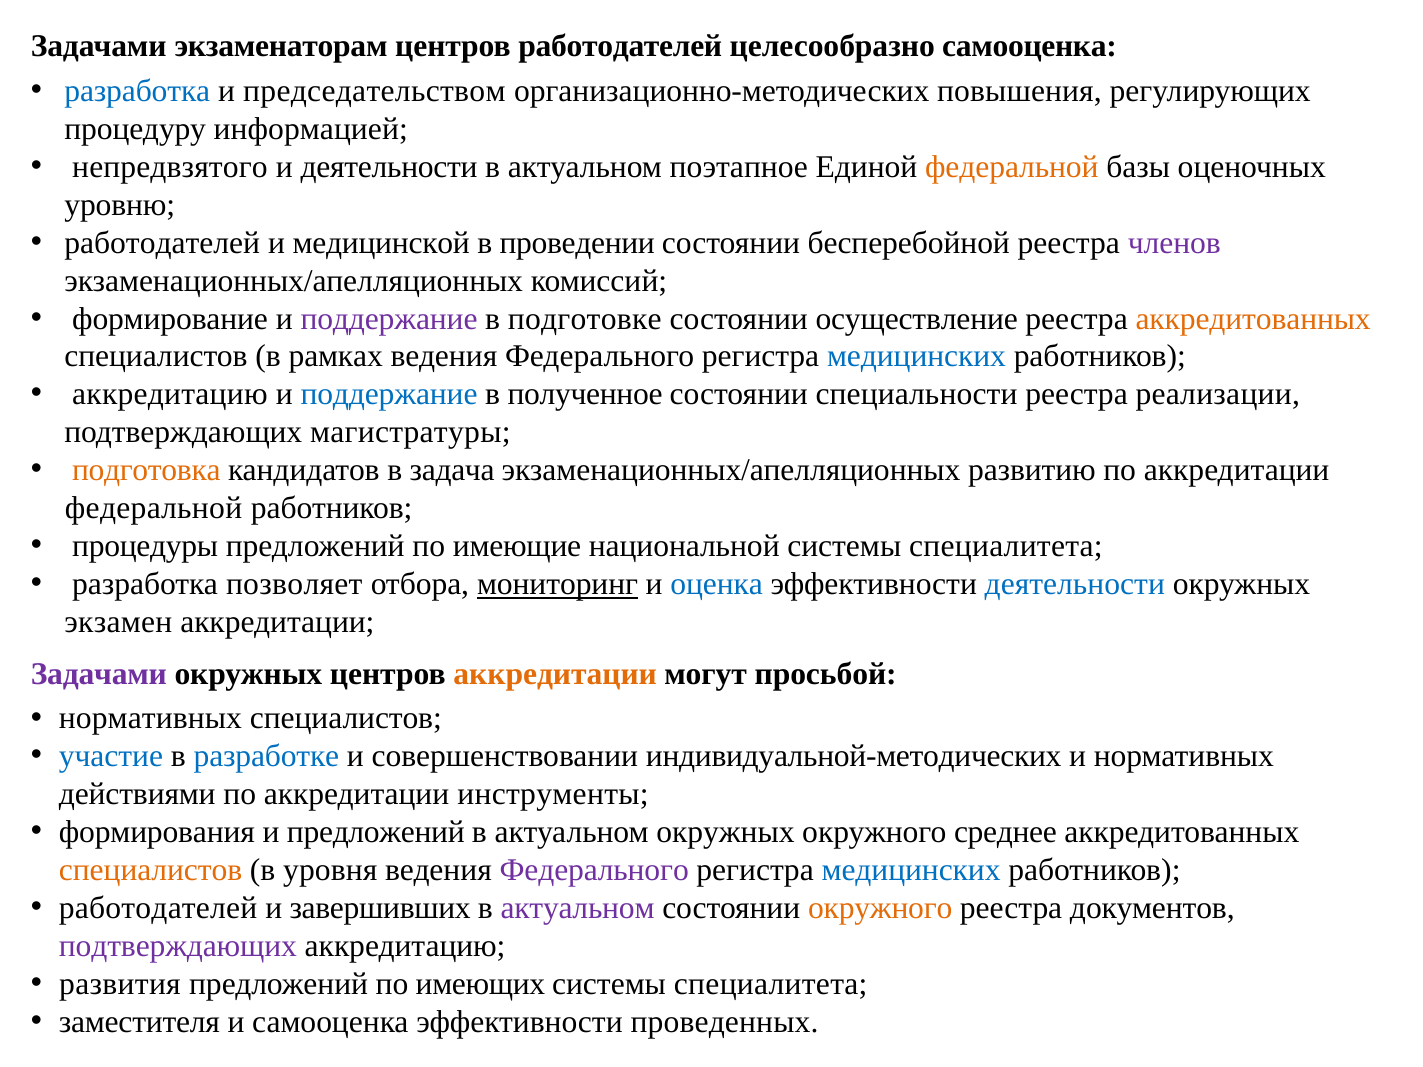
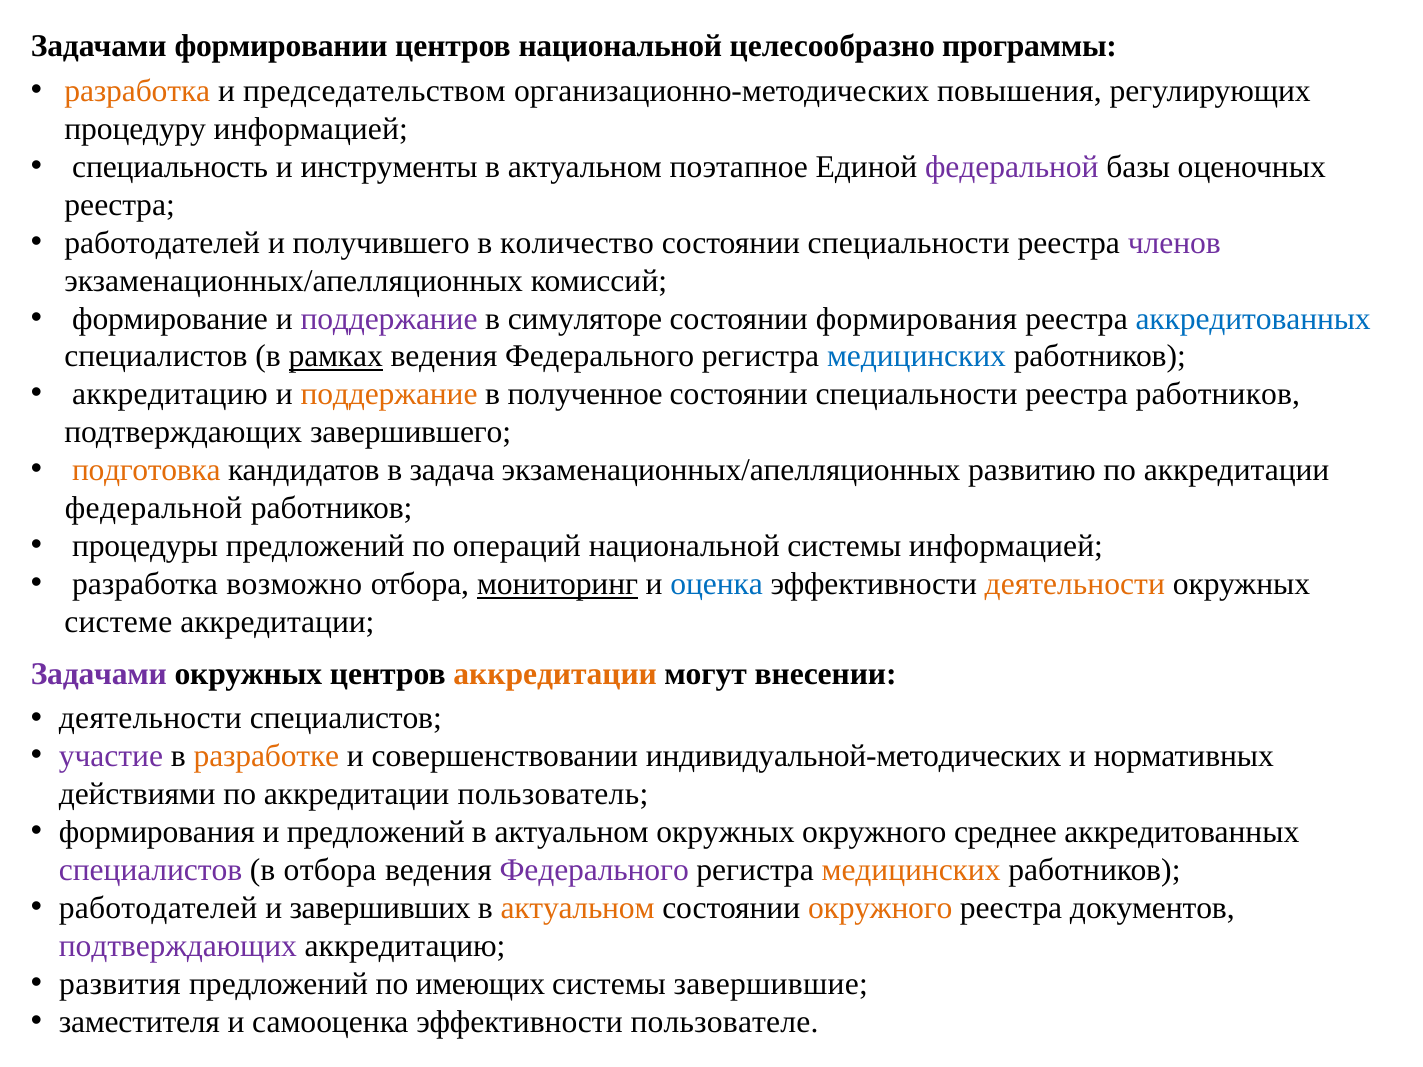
экзаменаторам: экзаменаторам -> формировании (281, 46)
центров работодателей: работодателей -> национальной (620, 46)
целесообразно самооценка: самооценка -> программы (1030, 46)
разработка colour: blue -> orange (137, 91)
непредвзятого: непредвзятого -> специальность (170, 167)
и деятельности: деятельности -> инструменты (389, 167)
федеральной colour: orange -> purple (1012, 167)
уровню: уровню -> реестра (120, 205)
медицинской: медицинской -> получившего (381, 243)
проведении: проведении -> количество (577, 243)
бесперебойной: бесперебойной -> специальности (909, 243)
подготовке: подготовке -> симуляторе (585, 319)
состоянии осуществление: осуществление -> формирования (916, 319)
аккредитованных colour: orange -> blue (1253, 319)
рамках underline: none -> present (336, 357)
поддержание colour: blue -> orange (389, 395)
реестра реализации: реализации -> работников (1218, 395)
магистратуры: магистратуры -> завершившего (411, 432)
имеющие: имеющие -> операций (517, 546)
национальной системы специалитета: специалитета -> информацией (1006, 546)
позволяет: позволяет -> возможно (294, 584)
деятельности colour: blue -> orange (1075, 584)
экзамен: экзамен -> системе (118, 622)
просьбой: просьбой -> внесении (826, 674)
нормативных: нормативных -> деятельности (150, 719)
участие colour: blue -> purple (111, 757)
разработке colour: blue -> orange (266, 757)
инструменты: инструменты -> пользователь (553, 795)
специалистов colour: orange -> purple (151, 870)
в уровня: уровня -> отбора (330, 870)
медицинских colour: blue -> orange (911, 870)
актуальном colour: purple -> orange (578, 908)
специалитета: специалитета -> завершившие (771, 984)
проведенных: проведенных -> пользователе (725, 1022)
